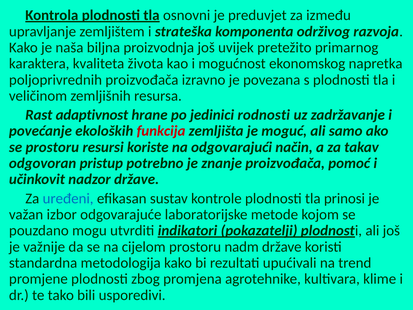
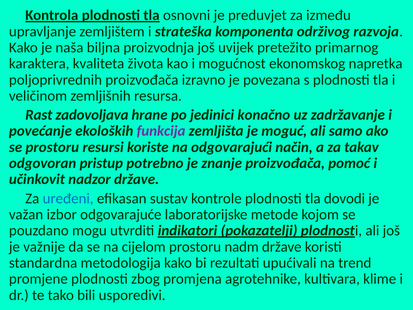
adaptivnost: adaptivnost -> zadovoljava (92, 115)
rodnosti: rodnosti -> konačno (264, 115)
funkcija colour: red -> purple (161, 131)
prinosi: prinosi -> dovodi (344, 198)
